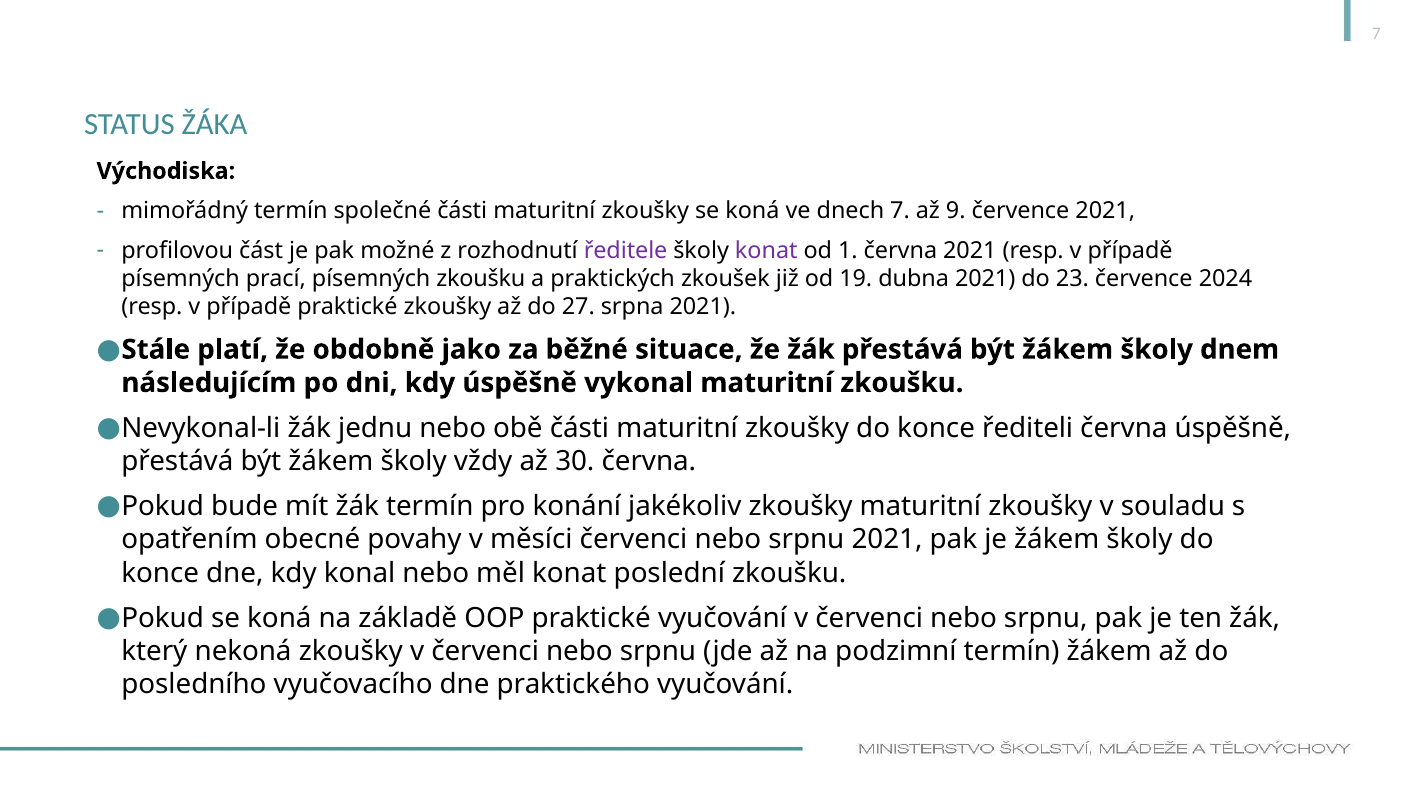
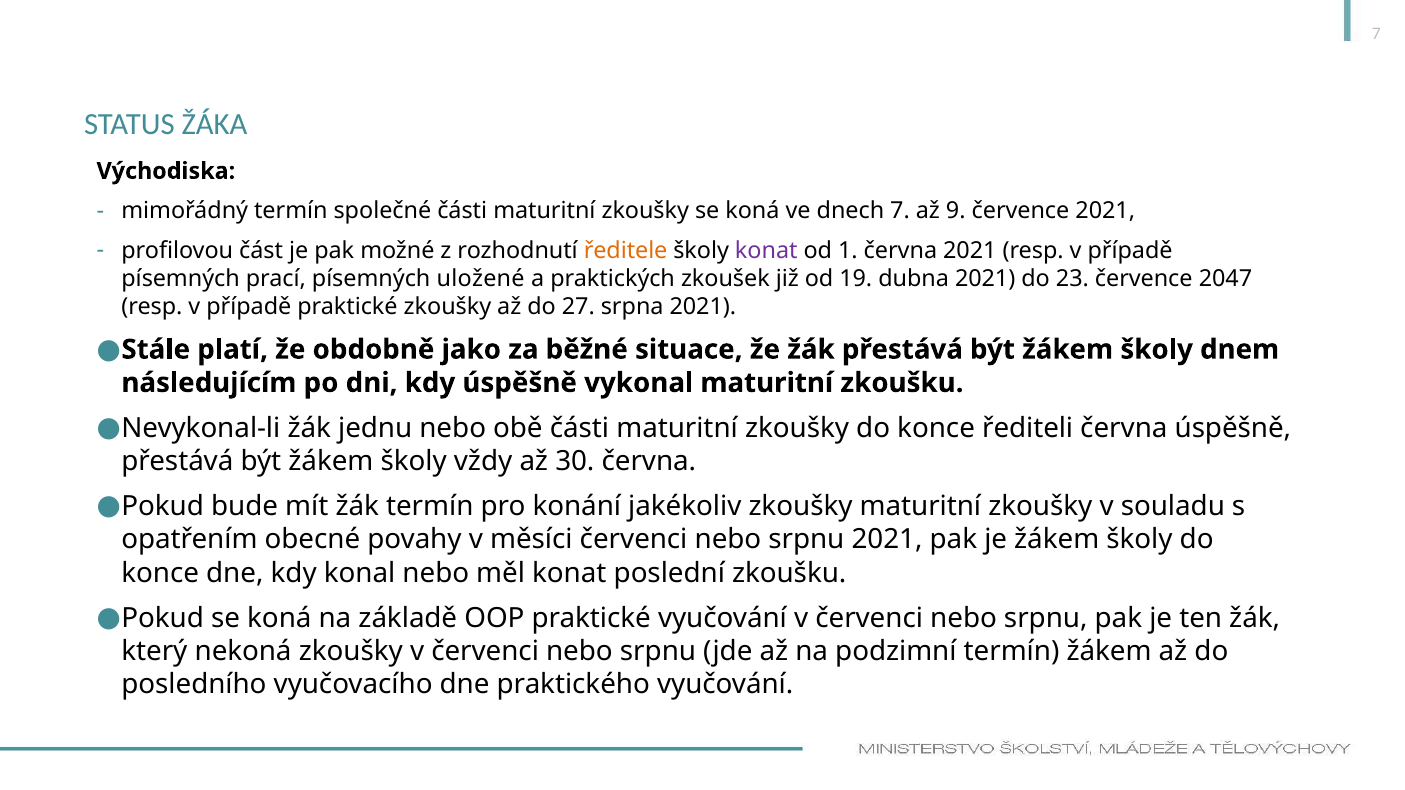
ředitele colour: purple -> orange (626, 251)
písemných zkoušku: zkoušku -> uložené (481, 279)
2024: 2024 -> 2047 (1225, 279)
